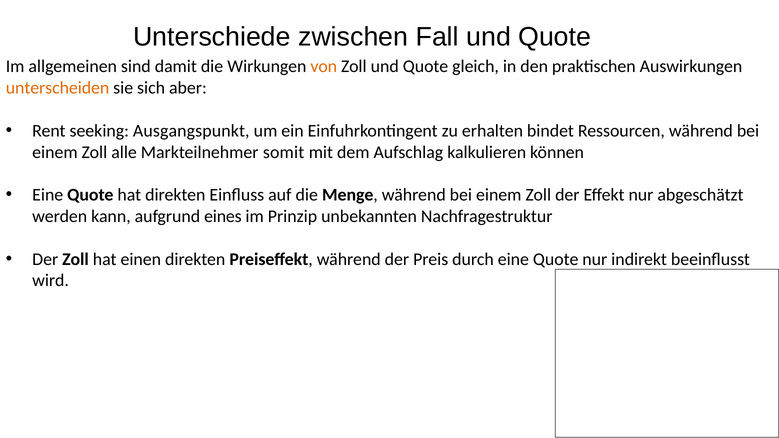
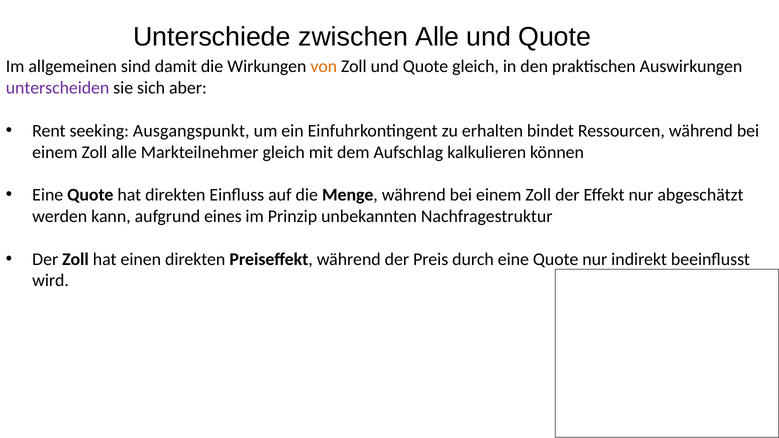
zwischen Fall: Fall -> Alle (437, 37)
unterscheiden colour: orange -> purple (58, 88)
Markteilnehmer somit: somit -> gleich (284, 152)
